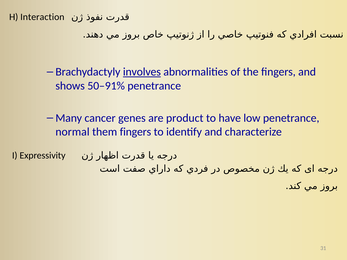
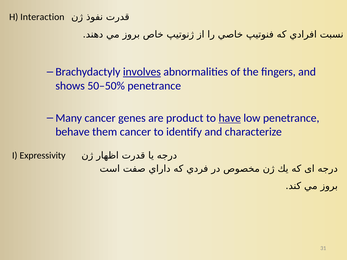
50–91%: 50–91% -> 50–50% (106, 86)
have underline: none -> present (230, 118)
normal: normal -> behave (73, 132)
them fingers: fingers -> cancer (135, 132)
